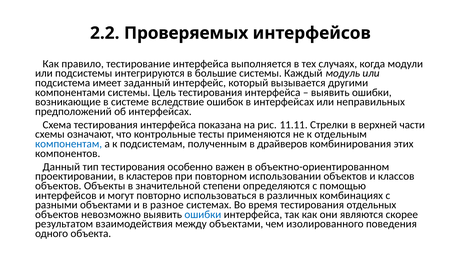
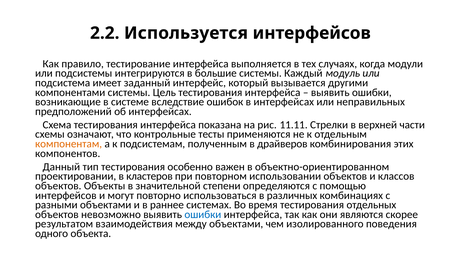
Проверяемых: Проверяемых -> Используется (186, 33)
компонентам colour: blue -> orange (69, 144)
разное: разное -> раннее (167, 205)
